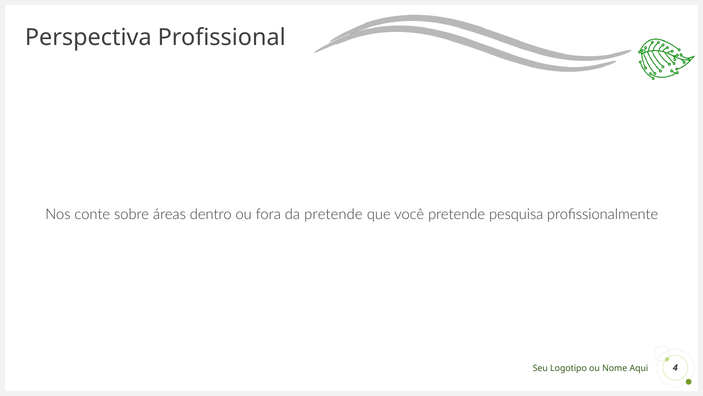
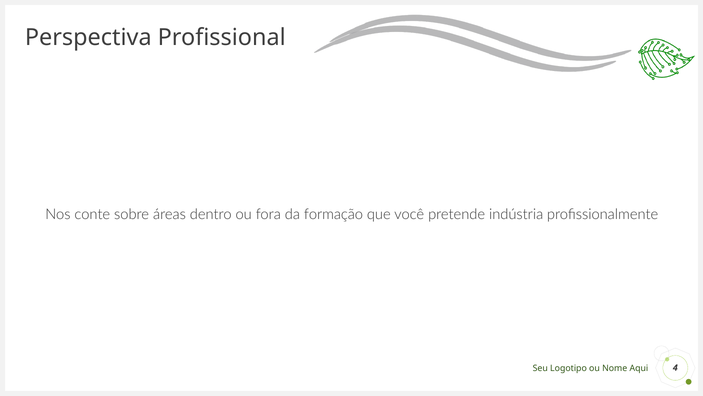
da pretende: pretende -> formação (333, 214)
pesquisa: pesquisa -> indústria (516, 214)
